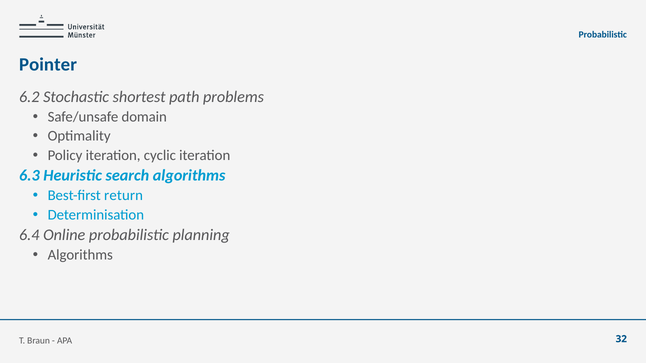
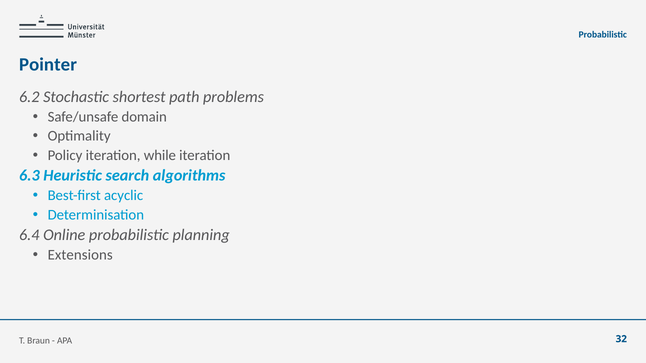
cyclic: cyclic -> while (160, 156)
return: return -> acyclic (124, 196)
Algorithms: Algorithms -> Extensions (80, 255)
